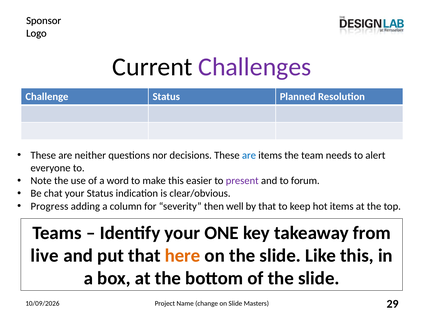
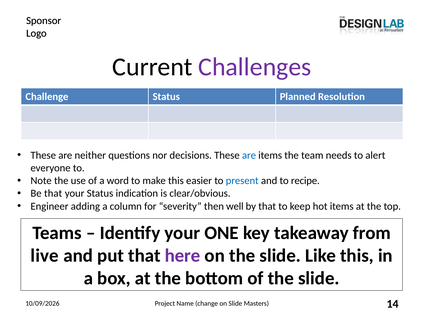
present colour: purple -> blue (242, 181)
forum: forum -> recipe (305, 181)
Be chat: chat -> that (53, 193)
Progress: Progress -> Engineer (50, 206)
here colour: orange -> purple (183, 256)
29: 29 -> 14 (393, 304)
